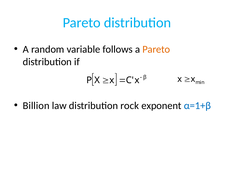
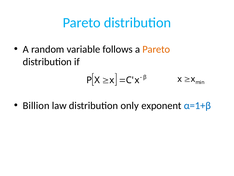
rock: rock -> only (130, 105)
